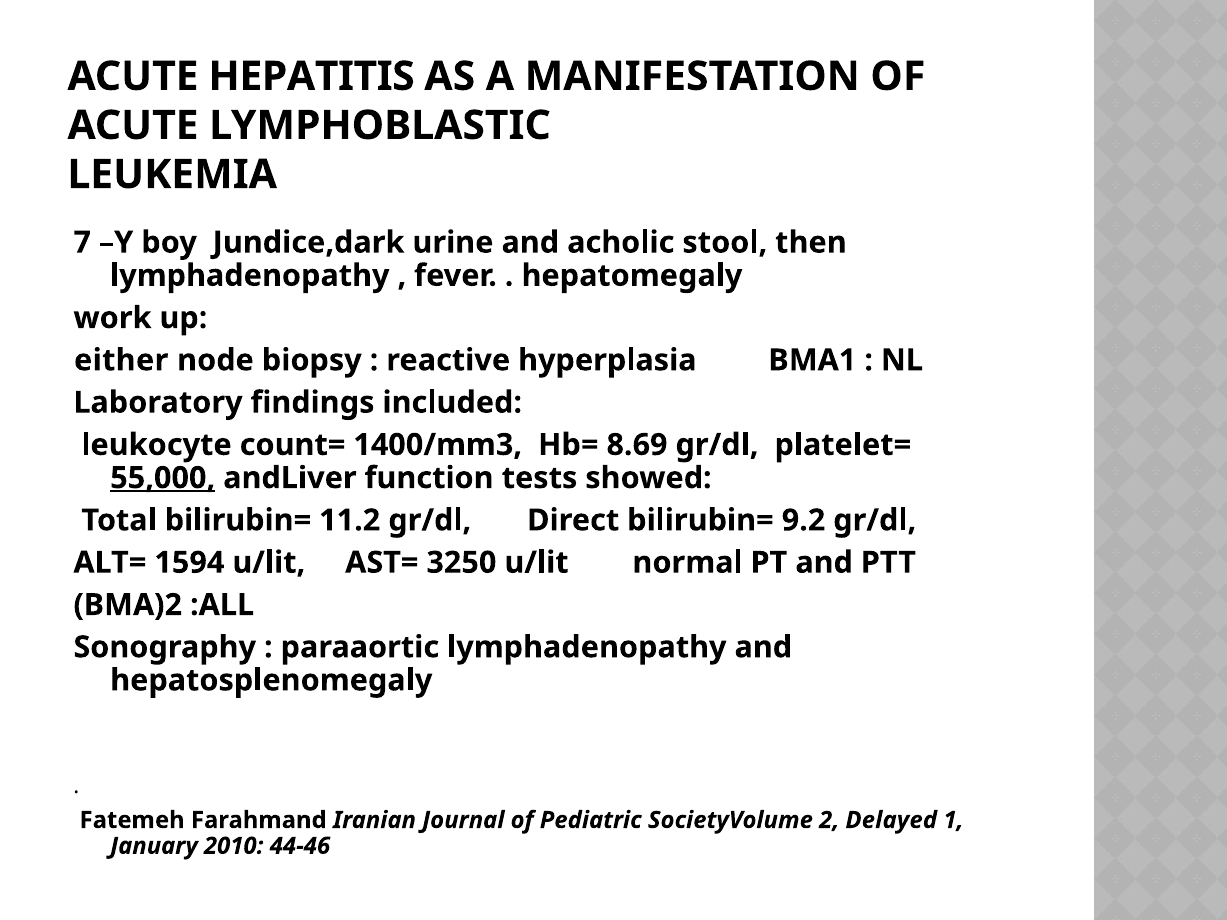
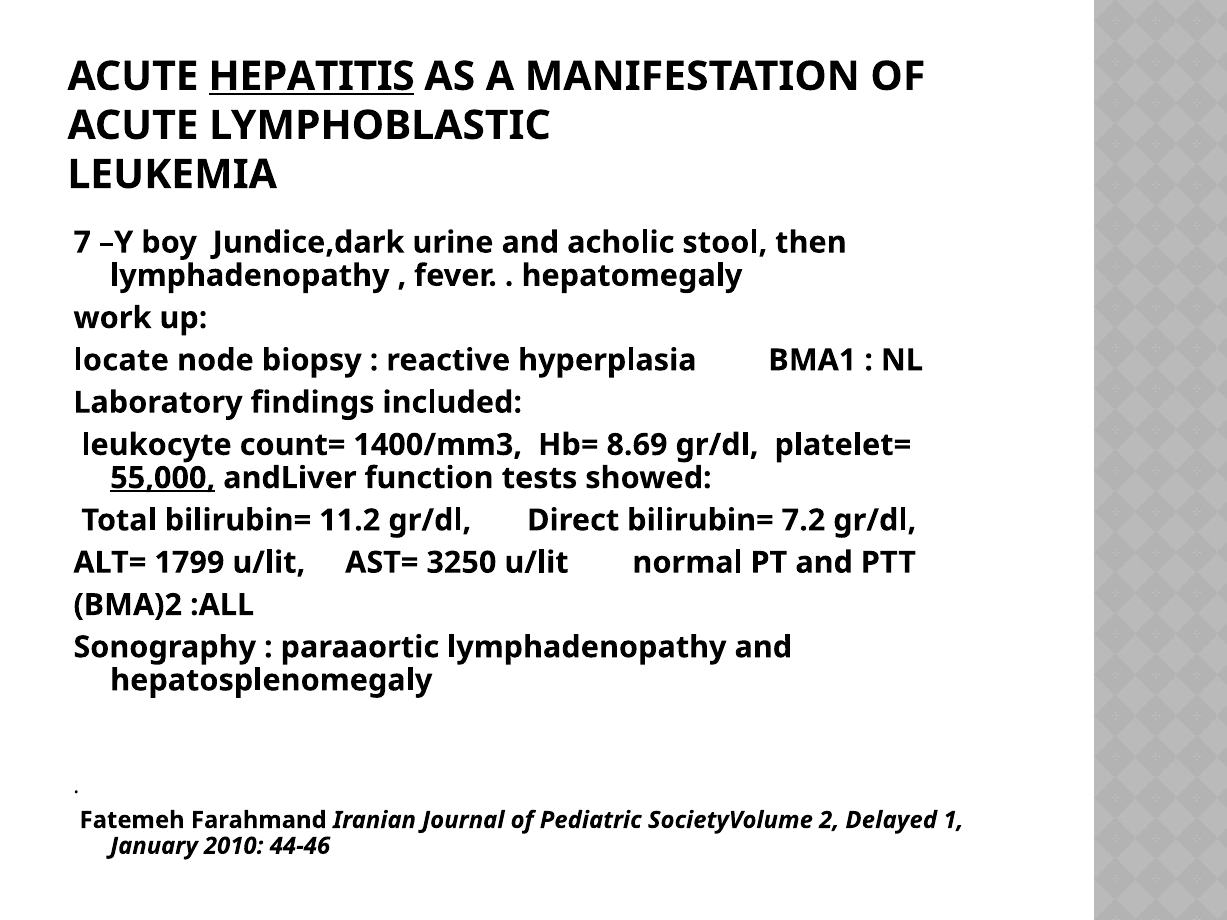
HEPATITIS underline: none -> present (312, 76)
either: either -> locate (121, 360)
9.2: 9.2 -> 7.2 (804, 520)
1594: 1594 -> 1799 (189, 563)
